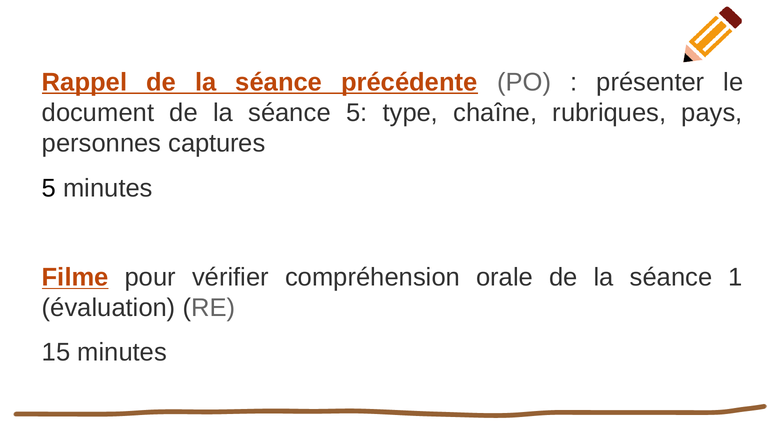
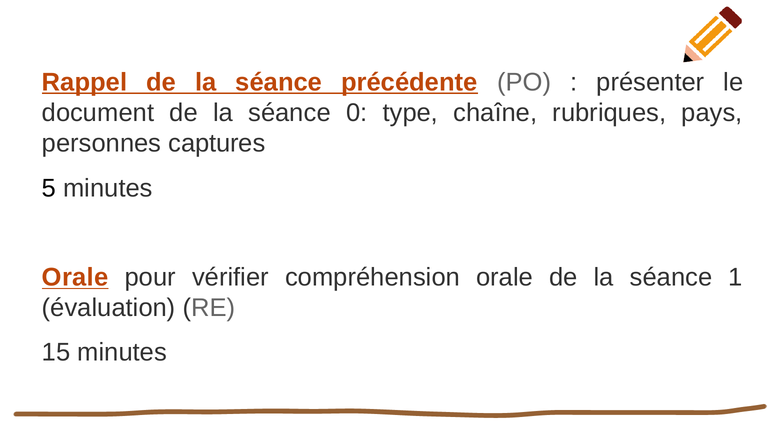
séance 5: 5 -> 0 (357, 113)
Filme: Filme -> Orale (75, 277)
